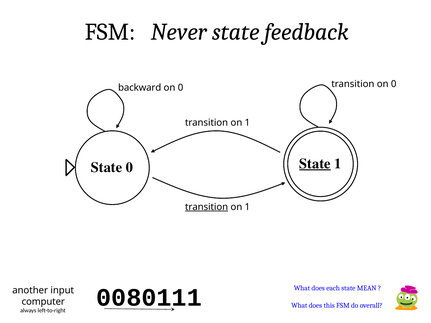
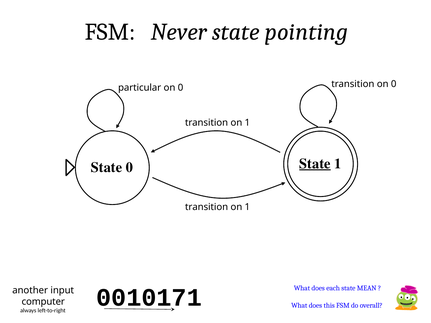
feedback: feedback -> pointing (306, 32)
backward: backward -> particular (140, 88)
transition underline: present -> none (207, 207)
0080111: 0080111 -> 0010171 (149, 298)
